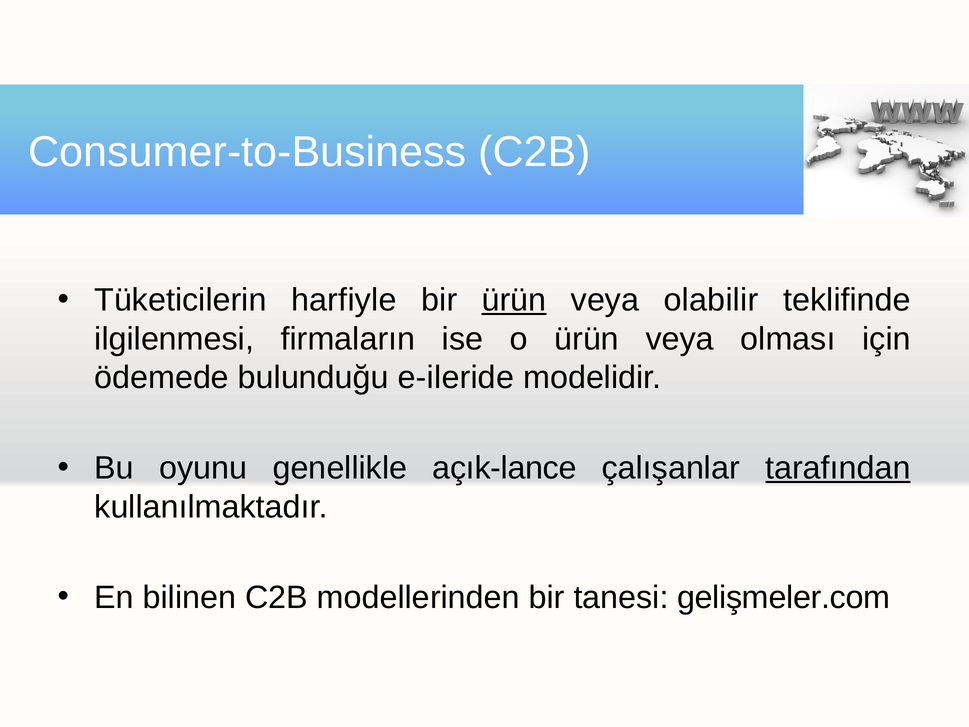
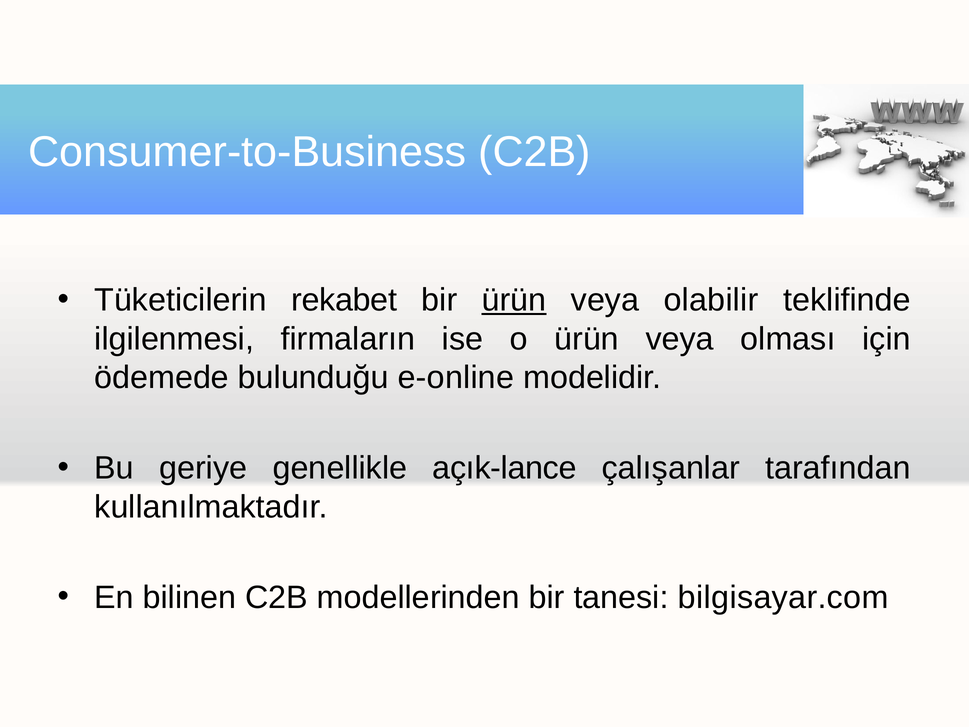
harfiyle: harfiyle -> rekabet (344, 300)
e-ileride: e-ileride -> e-online (456, 378)
oyunu: oyunu -> geriye (203, 468)
tarafından underline: present -> none (838, 468)
gelişmeler.com: gelişmeler.com -> bilgisayar.com (783, 597)
